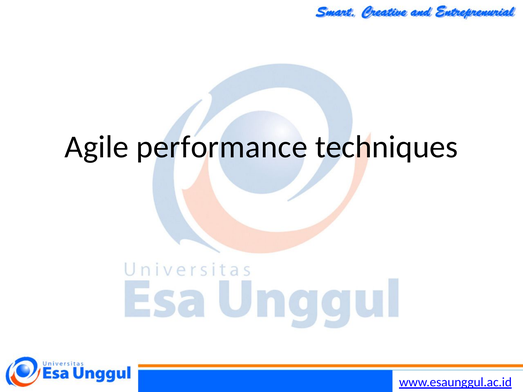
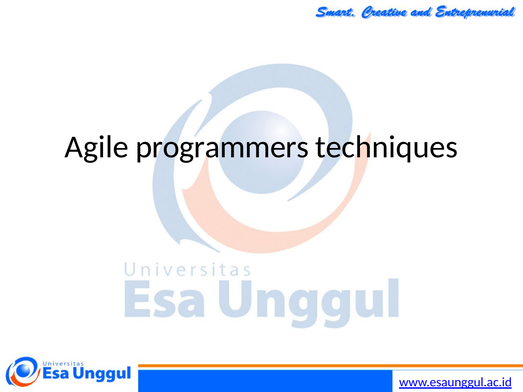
performance: performance -> programmers (222, 147)
